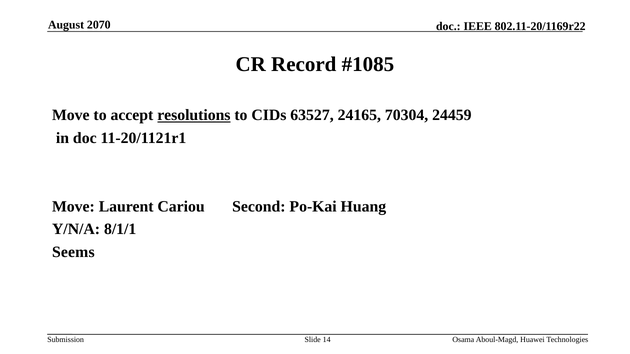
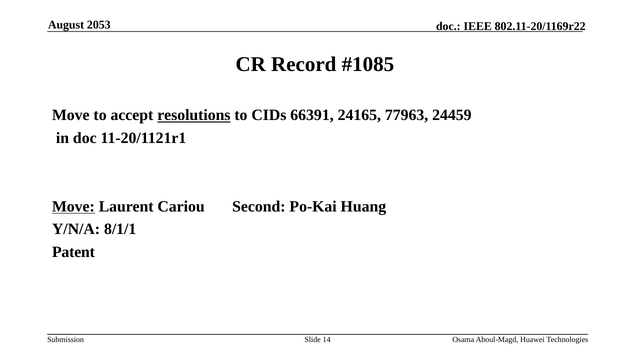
2070: 2070 -> 2053 (99, 25)
63527: 63527 -> 66391 (312, 115)
70304: 70304 -> 77963 (407, 115)
Move underline: none -> present (73, 207)
Seems: Seems -> Patent (73, 252)
